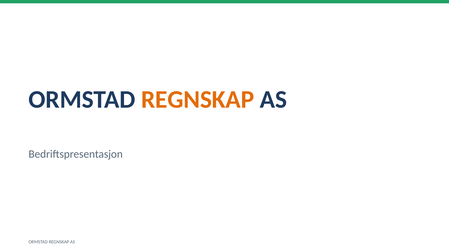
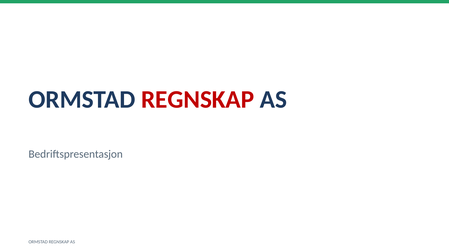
REGNSKAP colour: orange -> red (198, 100)
